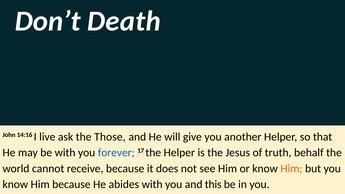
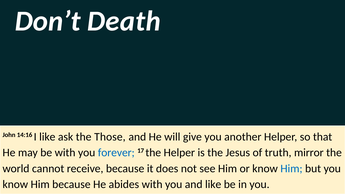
I live: live -> like (47, 137)
behalf: behalf -> mirror (309, 153)
Him colour: orange -> blue (291, 169)
and this: this -> like (213, 184)
